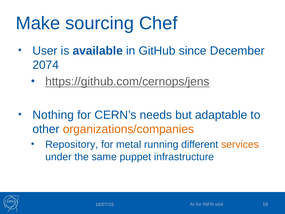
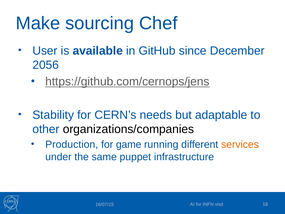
2074: 2074 -> 2056 (46, 65)
Nothing: Nothing -> Stability (53, 115)
organizations/companies colour: orange -> black (128, 129)
Repository: Repository -> Production (72, 144)
metal: metal -> game (129, 144)
